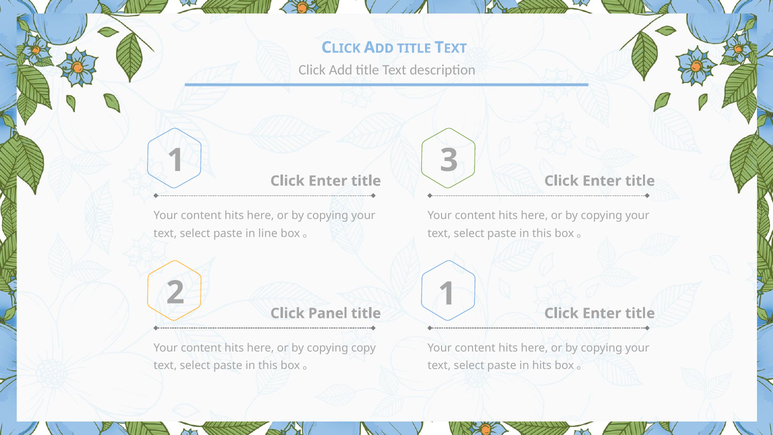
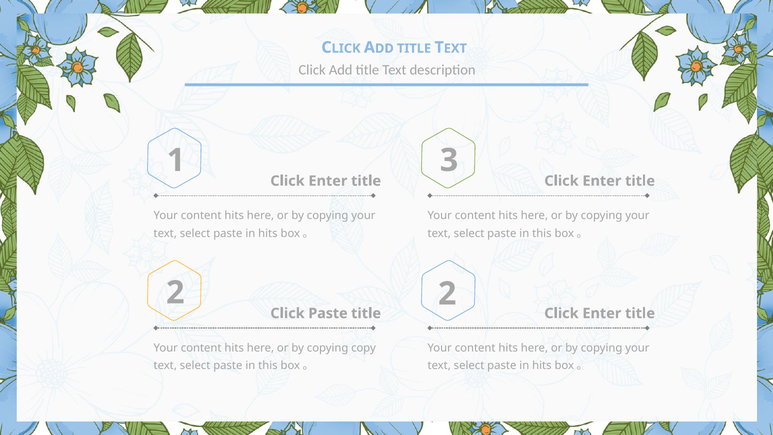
line: line -> hits (268, 233)
2 1: 1 -> 2 (447, 294)
Click Panel: Panel -> Paste (328, 313)
